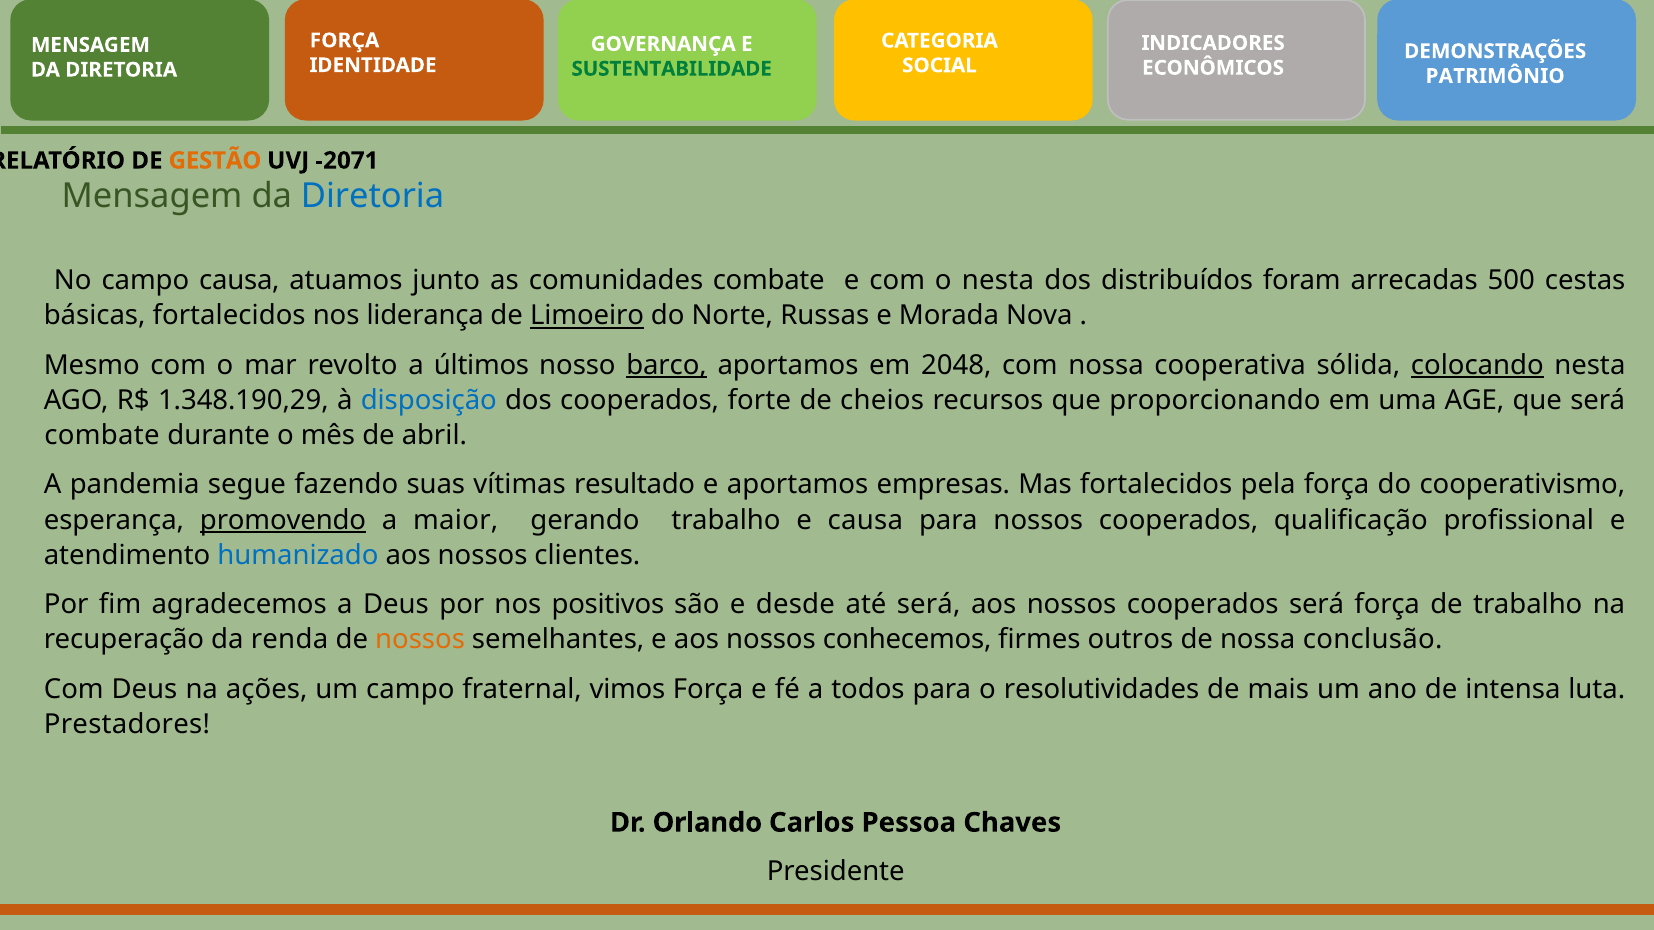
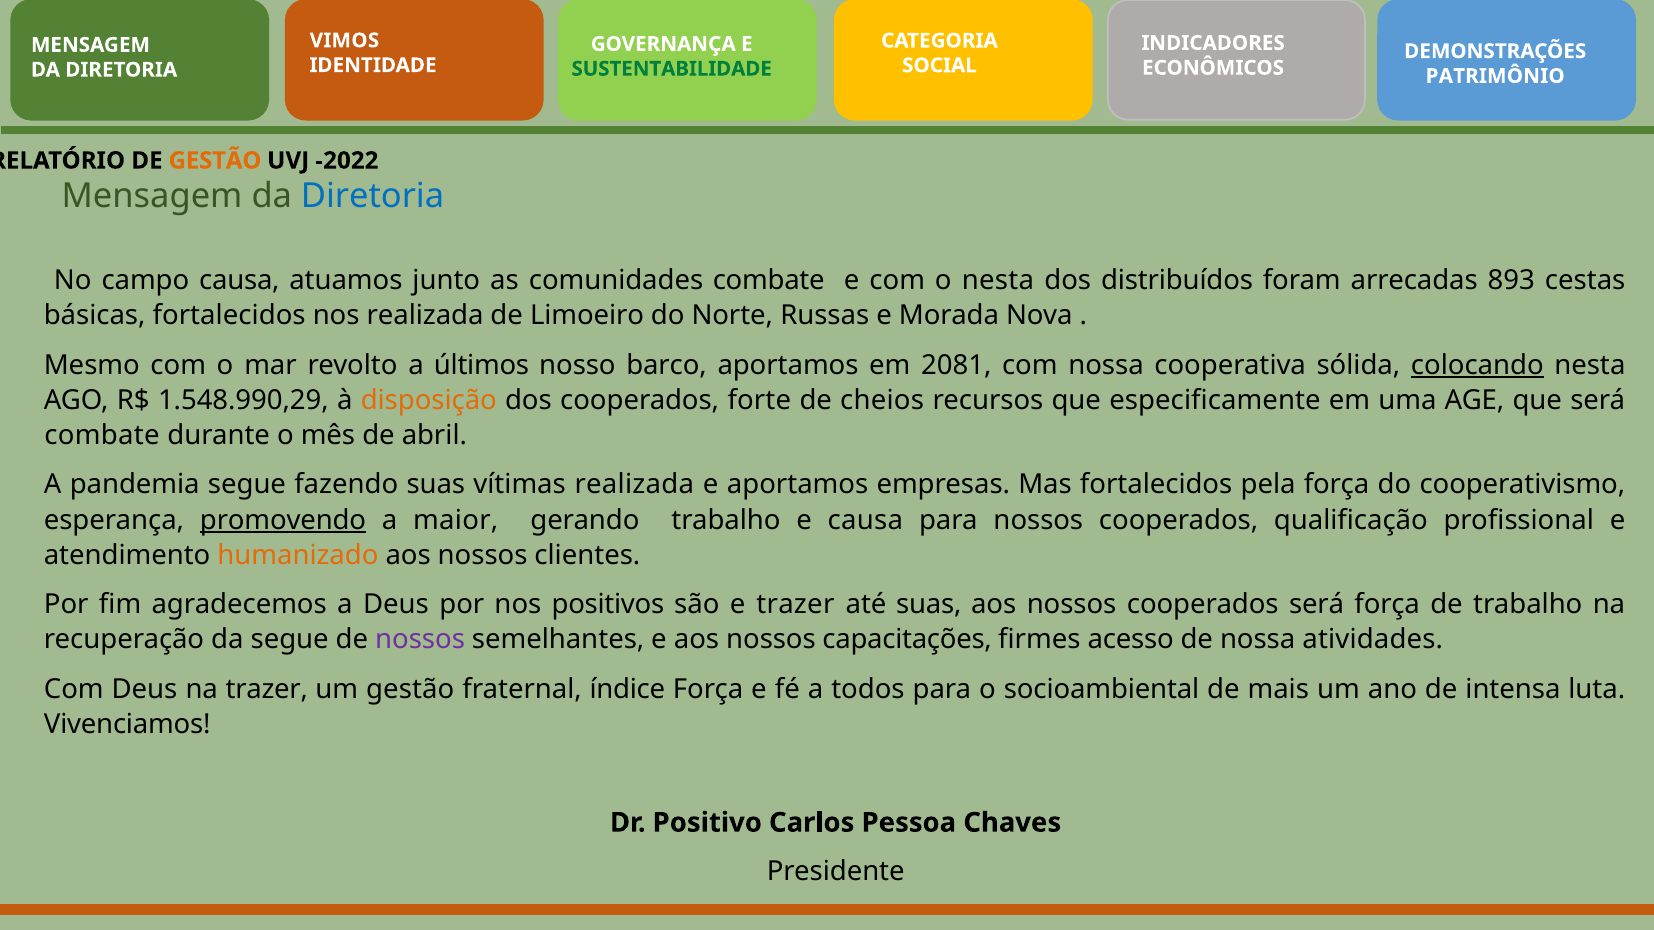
FORÇA: FORÇA -> VIMOS (344, 41)
-2071: -2071 -> -2022 (347, 161)
500: 500 -> 893 (1511, 281)
nos liderança: liderança -> realizada (425, 316)
Limoeiro underline: present -> none (587, 316)
barco underline: present -> none (667, 365)
2048: 2048 -> 2081 (956, 365)
1.348.190,29: 1.348.190,29 -> 1.548.990,29 (243, 400)
disposição colour: blue -> orange (429, 400)
proporcionando: proporcionando -> especificamente (1215, 400)
vítimas resultado: resultado -> realizada (634, 485)
humanizado colour: blue -> orange (298, 556)
e desde: desde -> trazer (795, 605)
até será: será -> suas (929, 605)
da renda: renda -> segue (290, 640)
nossos colour: orange -> purple (420, 640)
conhecemos: conhecemos -> capacitações (907, 640)
outros: outros -> acesso (1131, 640)
conclusão: conclusão -> atividades (1373, 640)
na ações: ações -> trazer (267, 689)
um campo: campo -> gestão (410, 689)
vimos: vimos -> índice (627, 689)
resolutividades: resolutividades -> socioambiental (1102, 689)
Prestadores: Prestadores -> Vivenciamos (127, 725)
Orlando: Orlando -> Positivo (707, 823)
